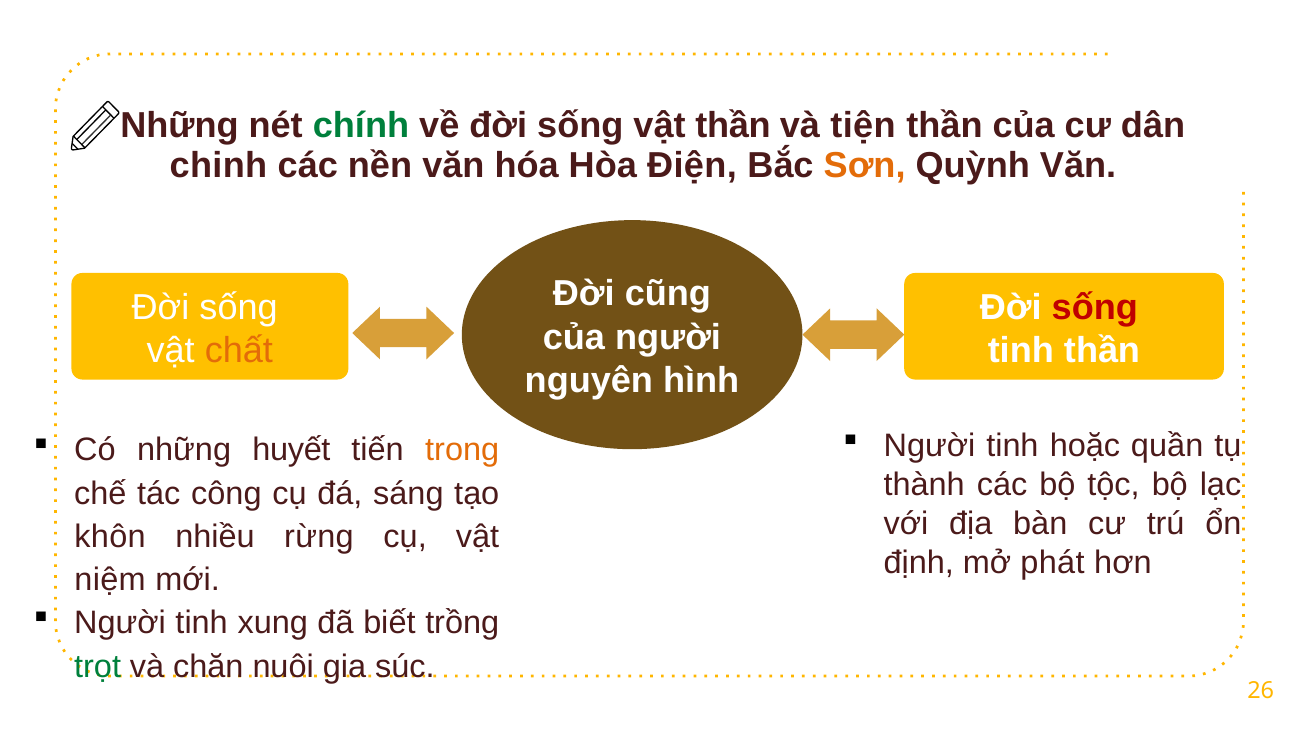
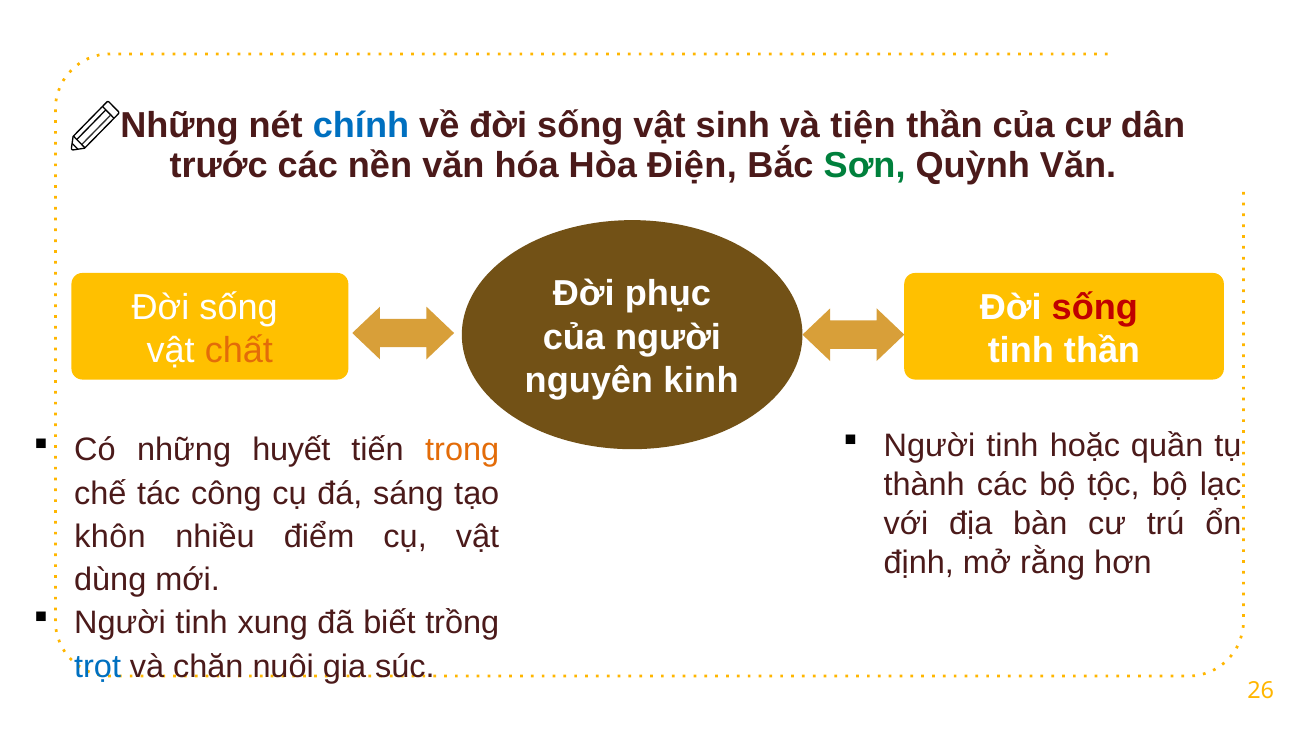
chính colour: green -> blue (361, 126)
vật thần: thần -> sinh (733, 126)
chinh: chinh -> trước (219, 166)
Sơn colour: orange -> green (865, 166)
cũng: cũng -> phục (668, 294)
hình: hình -> kinh (701, 381)
rừng: rừng -> điểm (319, 537)
phát: phát -> rằng (1053, 563)
niệm: niệm -> dùng (110, 580)
trọt colour: green -> blue (98, 667)
